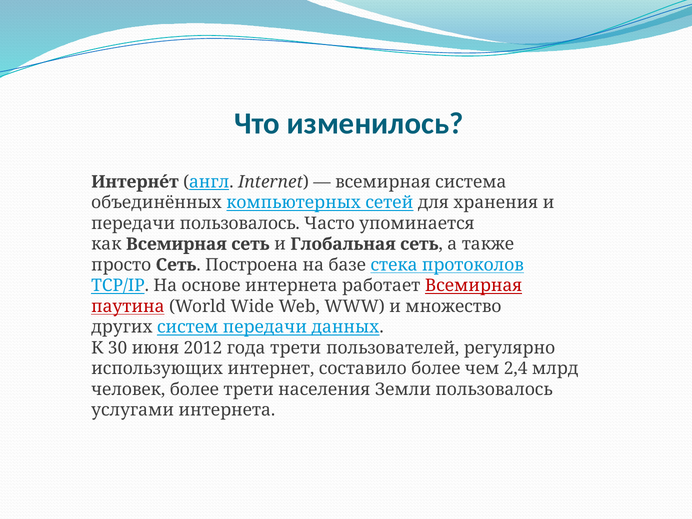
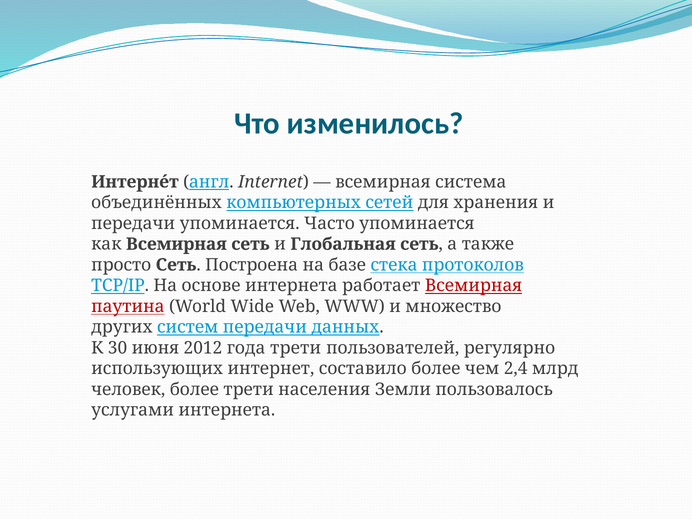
передачи пользовалось: пользовалось -> упоминается (240, 223)
